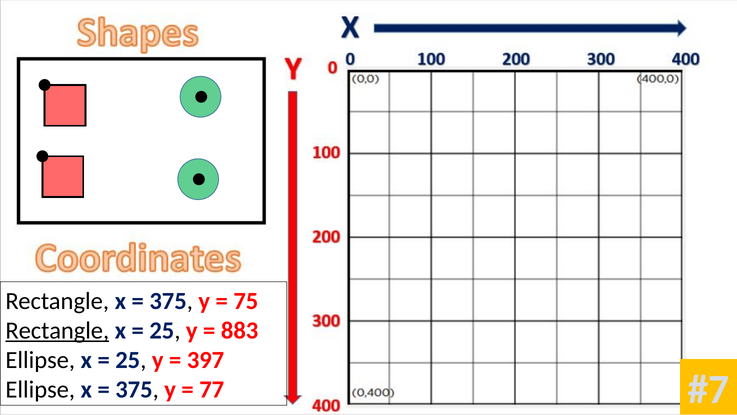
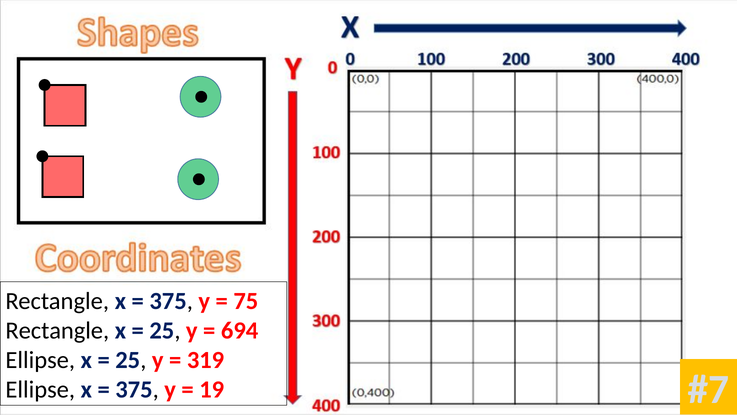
Rectangle underline: present -> none (57, 330)
883: 883 -> 694 (240, 330)
397: 397 -> 319 (206, 360)
77: 77 -> 19 (212, 389)
